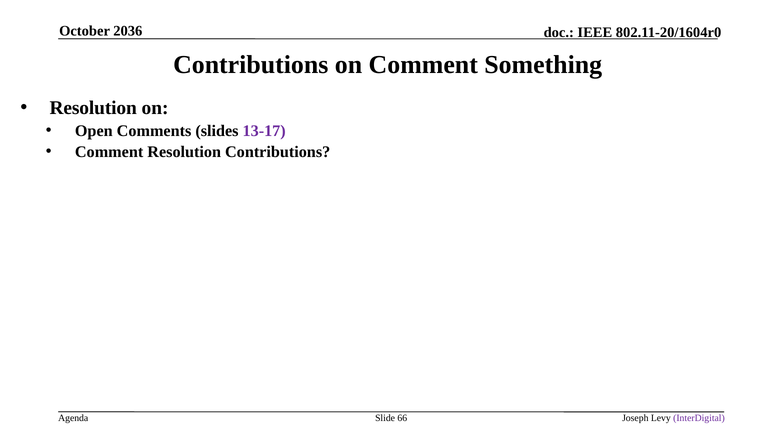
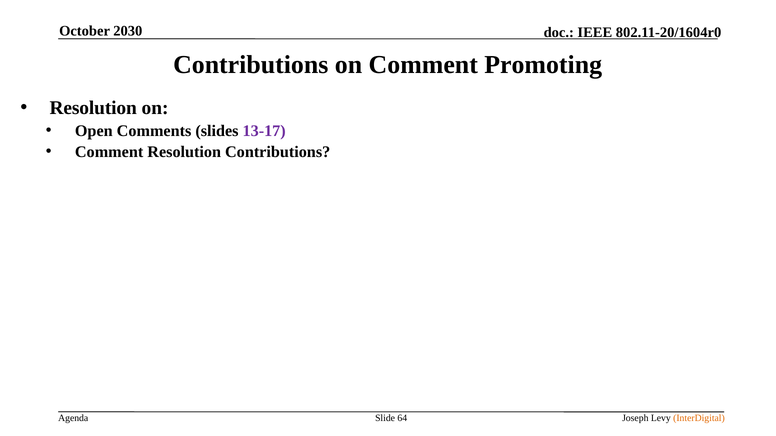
2036: 2036 -> 2030 (128, 31)
Something: Something -> Promoting (543, 65)
66: 66 -> 64 (402, 419)
InterDigital colour: purple -> orange (699, 419)
